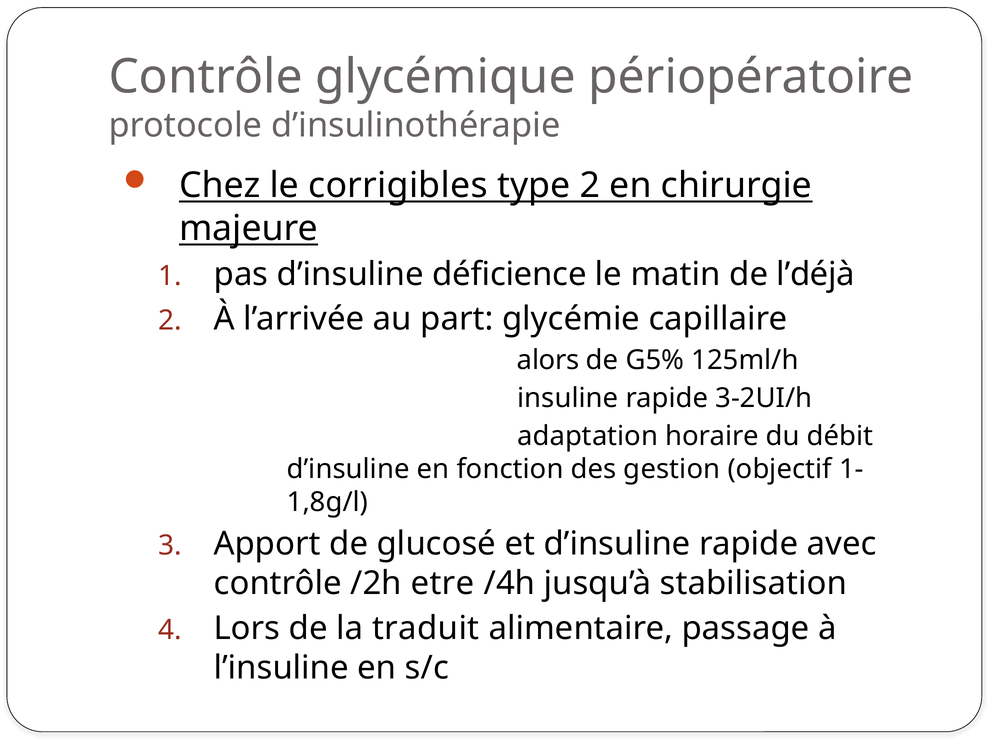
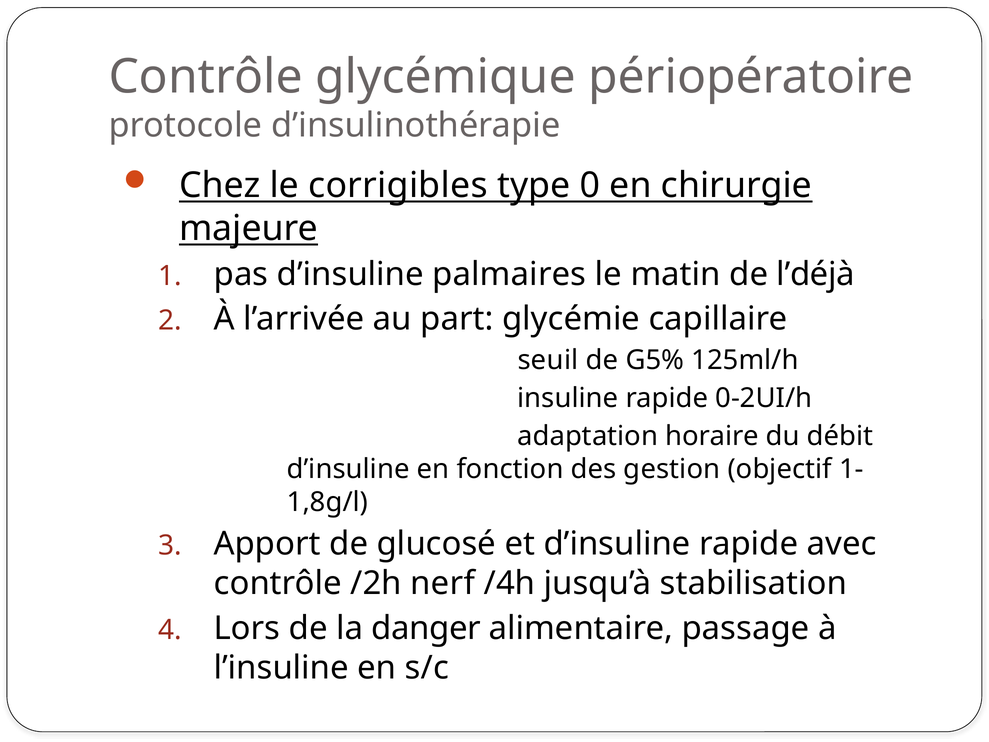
type 2: 2 -> 0 (590, 185)
déficience: déficience -> palmaires (509, 274)
alors: alors -> seuil (548, 360)
3-2UI/h: 3-2UI/h -> 0-2UI/h (764, 398)
etre: etre -> nerf (443, 583)
traduit: traduit -> danger (426, 628)
